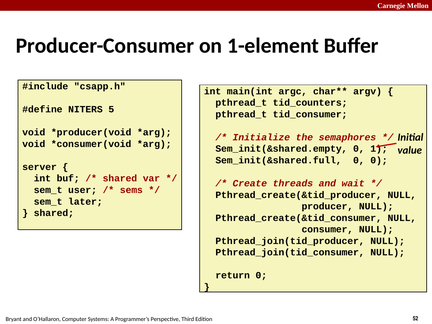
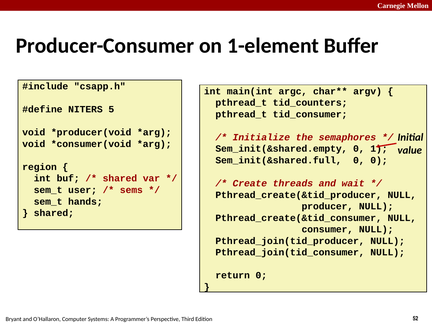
server: server -> region (40, 167)
later: later -> hands (85, 202)
